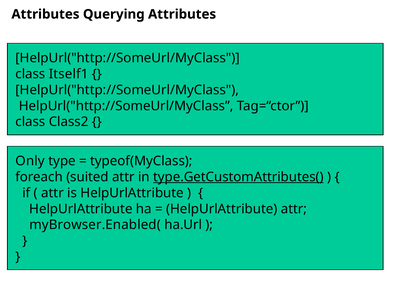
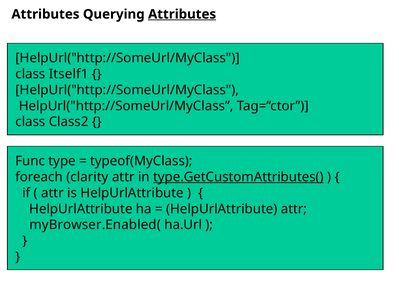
Attributes underline: none -> present (182, 14)
Only: Only -> Func (30, 161)
suited: suited -> clarity (87, 177)
